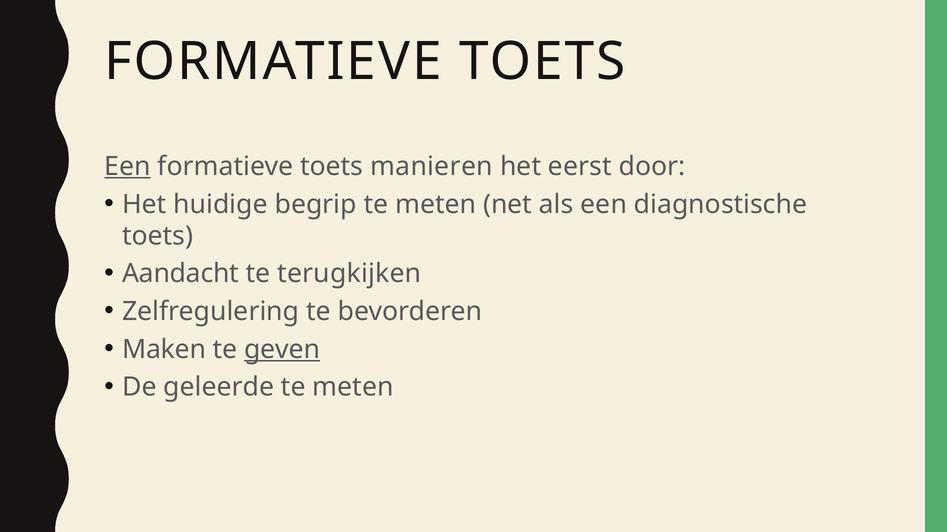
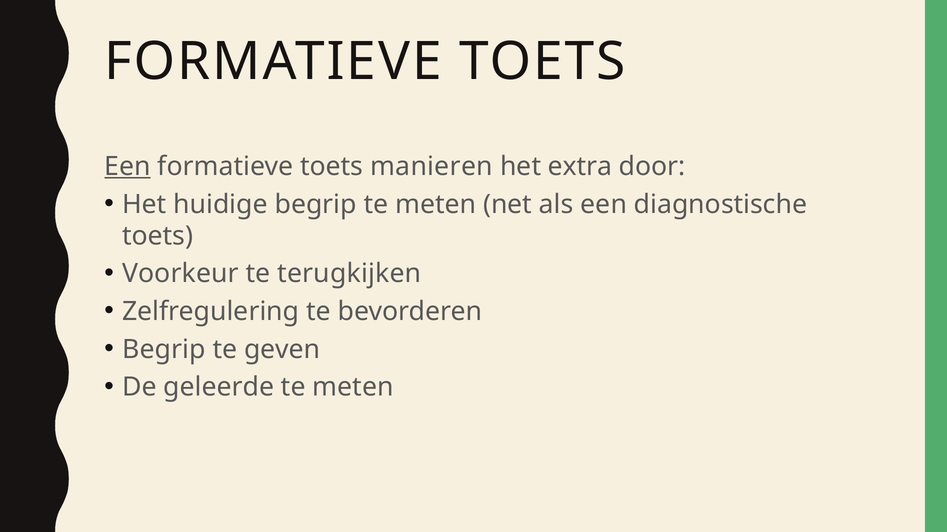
eerst: eerst -> extra (580, 167)
Aandacht: Aandacht -> Voorkeur (180, 274)
Maken: Maken -> Begrip (164, 350)
geven underline: present -> none (282, 350)
